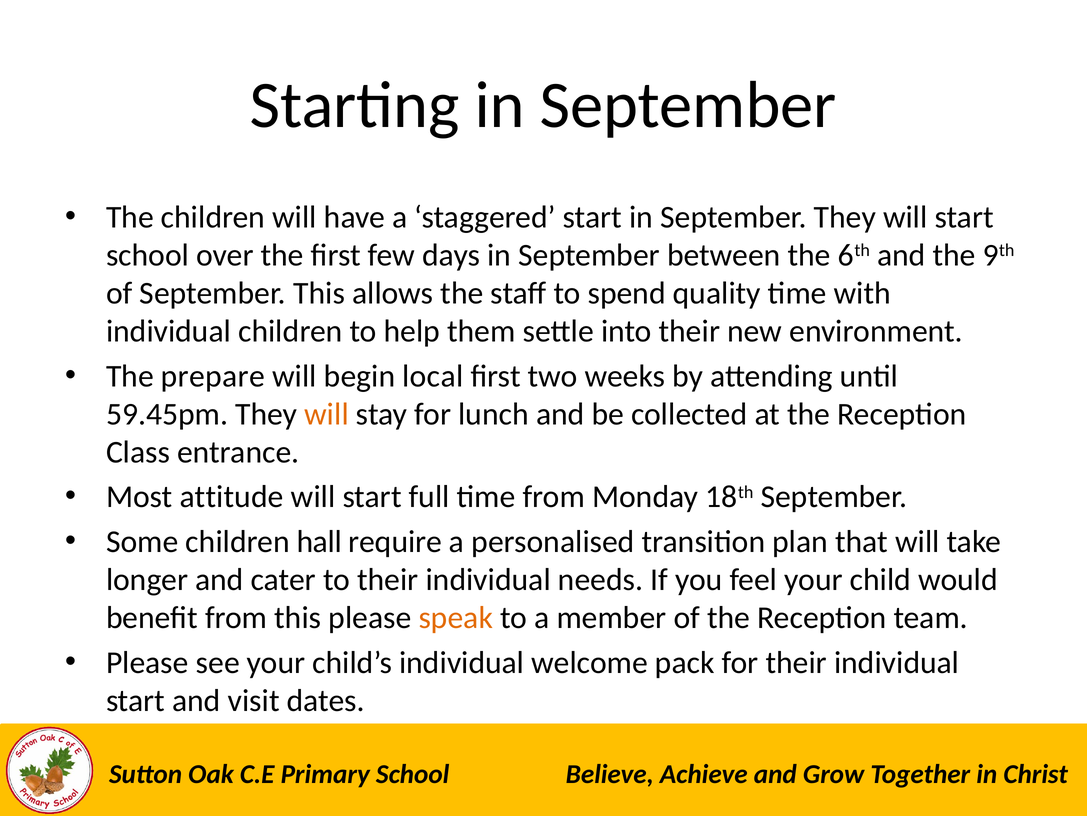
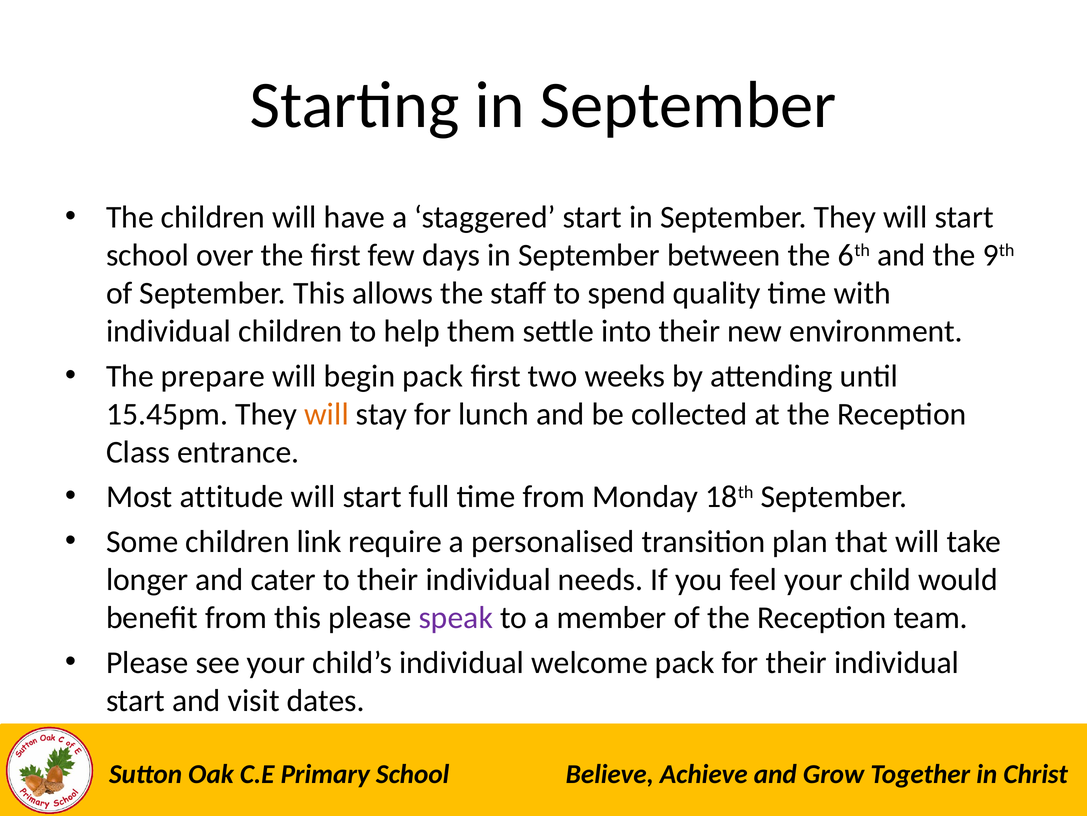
begin local: local -> pack (433, 376)
59.45pm: 59.45pm -> 15.45pm (167, 414)
hall: hall -> link (319, 541)
speak colour: orange -> purple (456, 617)
